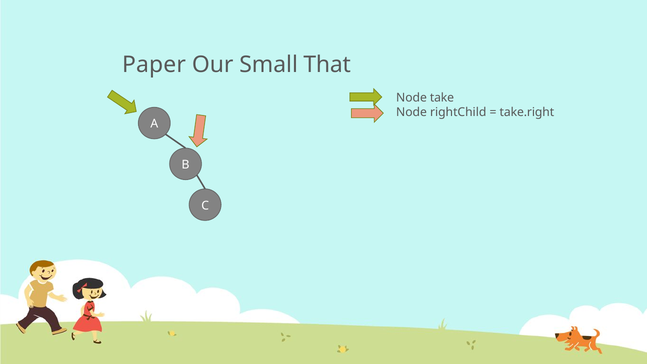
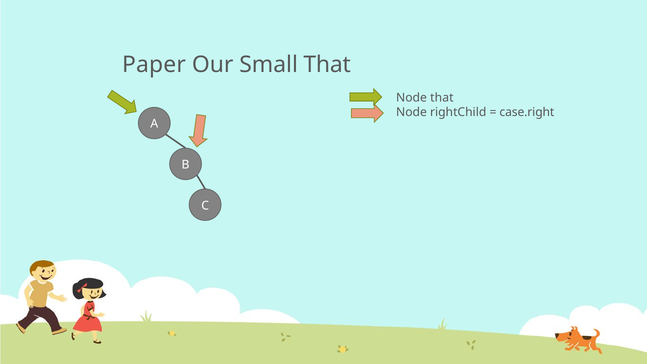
Node take: take -> that (442, 98)
take.right: take.right -> case.right (527, 112)
